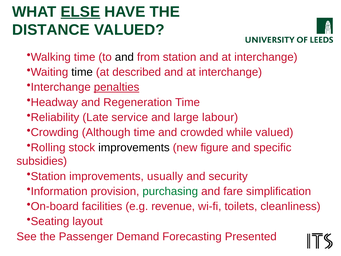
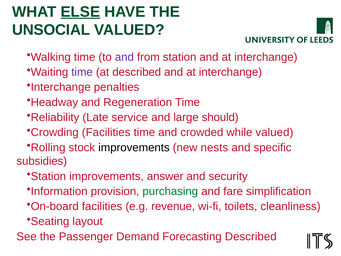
DISTANCE: DISTANCE -> UNSOCIAL (51, 30)
and colour: black -> purple (124, 57)
time colour: black -> purple (82, 72)
penalties underline: present -> none (117, 87)
labour: labour -> should (220, 117)
Crowding Although: Although -> Facilities (106, 132)
figure: figure -> nests (214, 147)
usually: usually -> answer (165, 176)
Forecasting Presented: Presented -> Described (251, 236)
